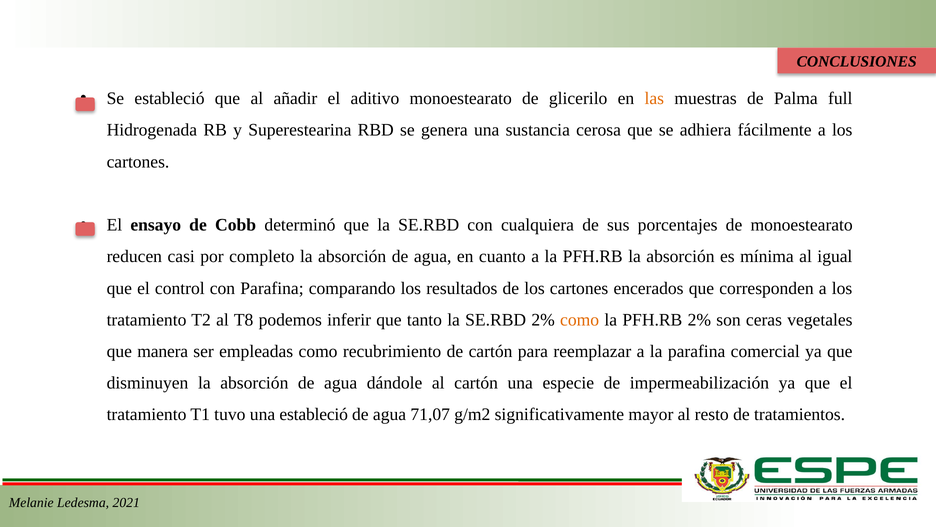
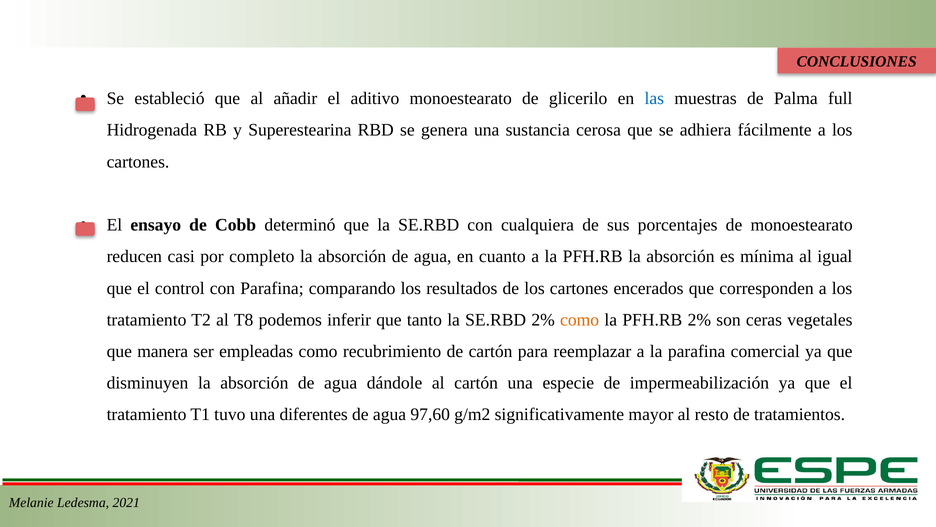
las colour: orange -> blue (654, 98)
una estableció: estableció -> diferentes (314, 414)
71,07: 71,07 -> 97,60 (430, 414)
